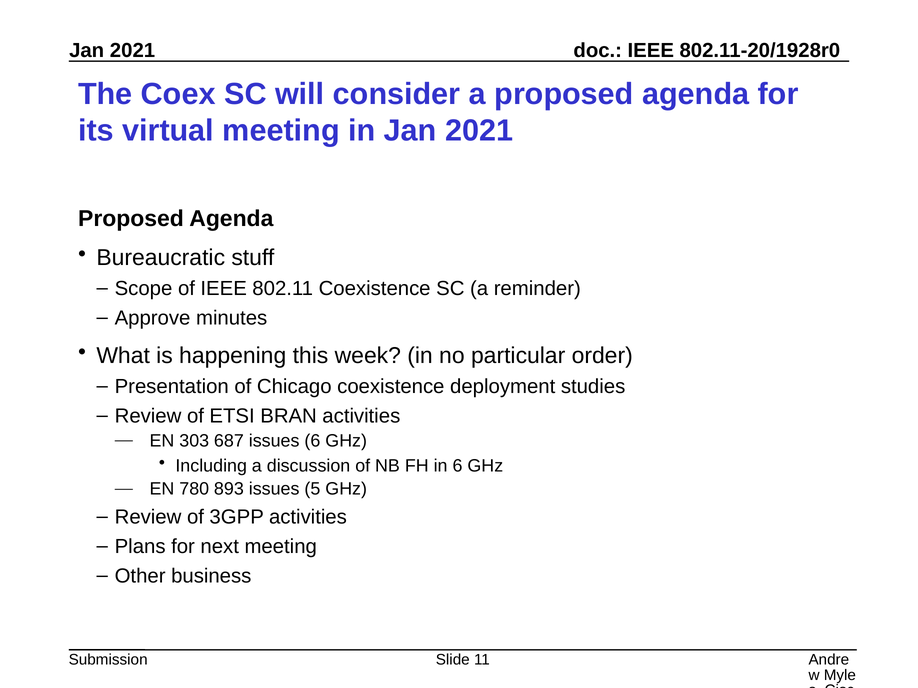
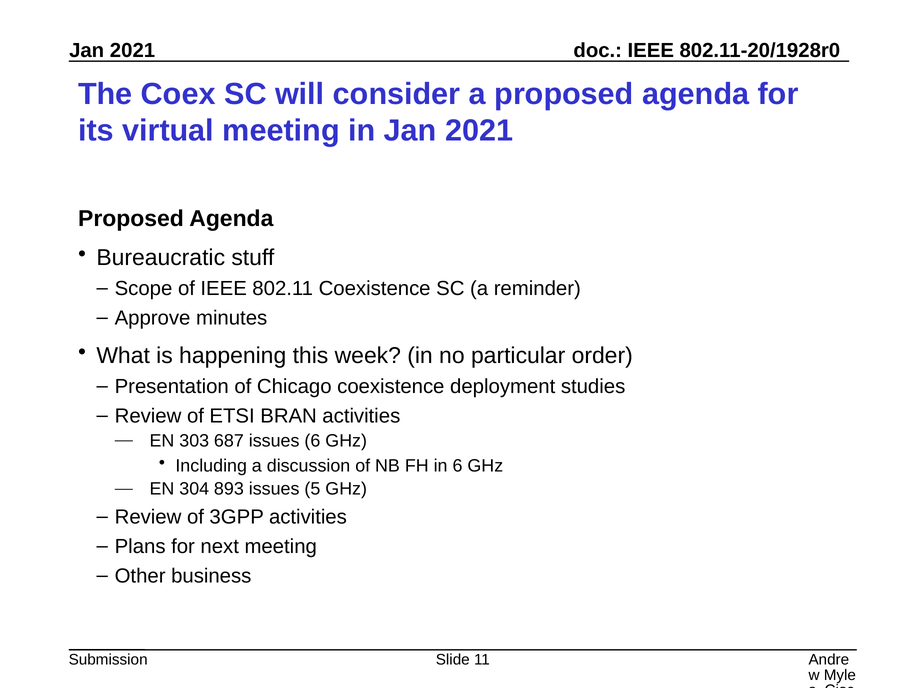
780: 780 -> 304 (194, 489)
